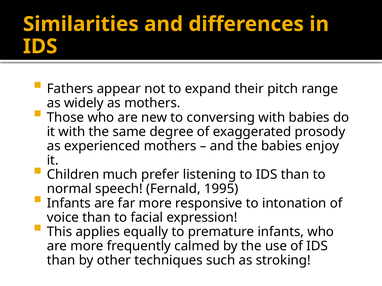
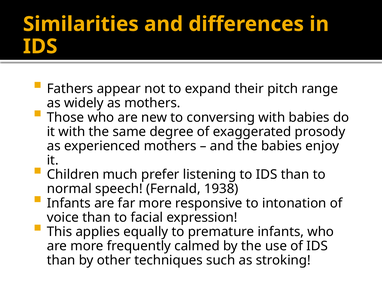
1995: 1995 -> 1938 (221, 189)
